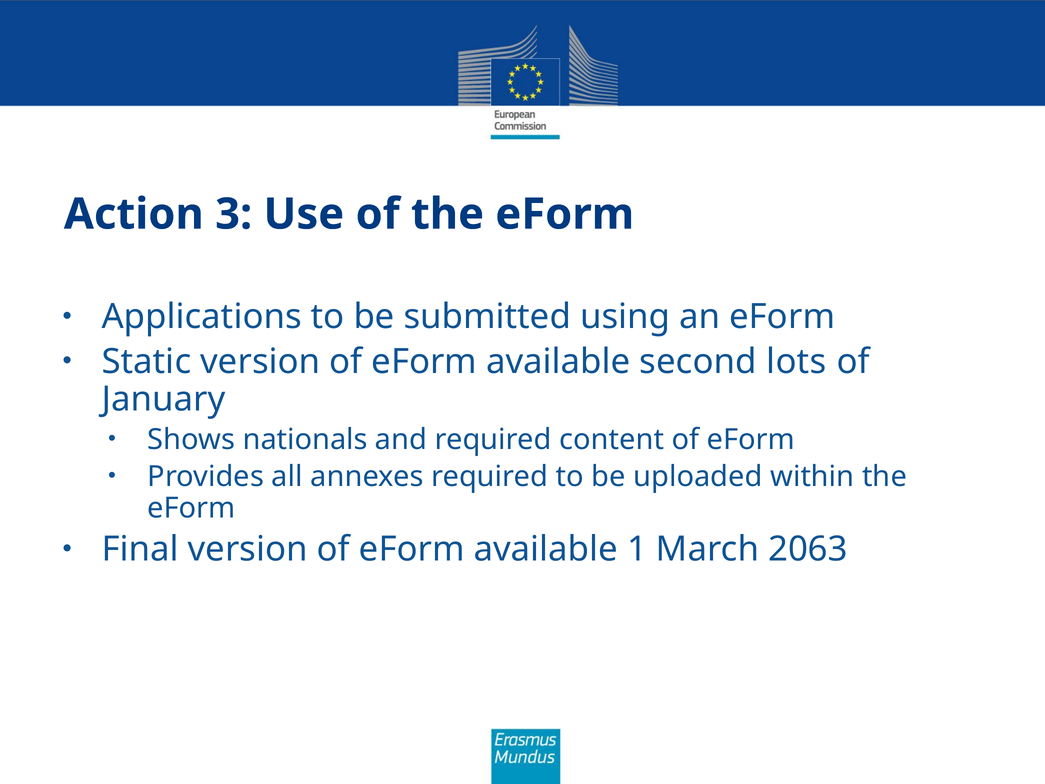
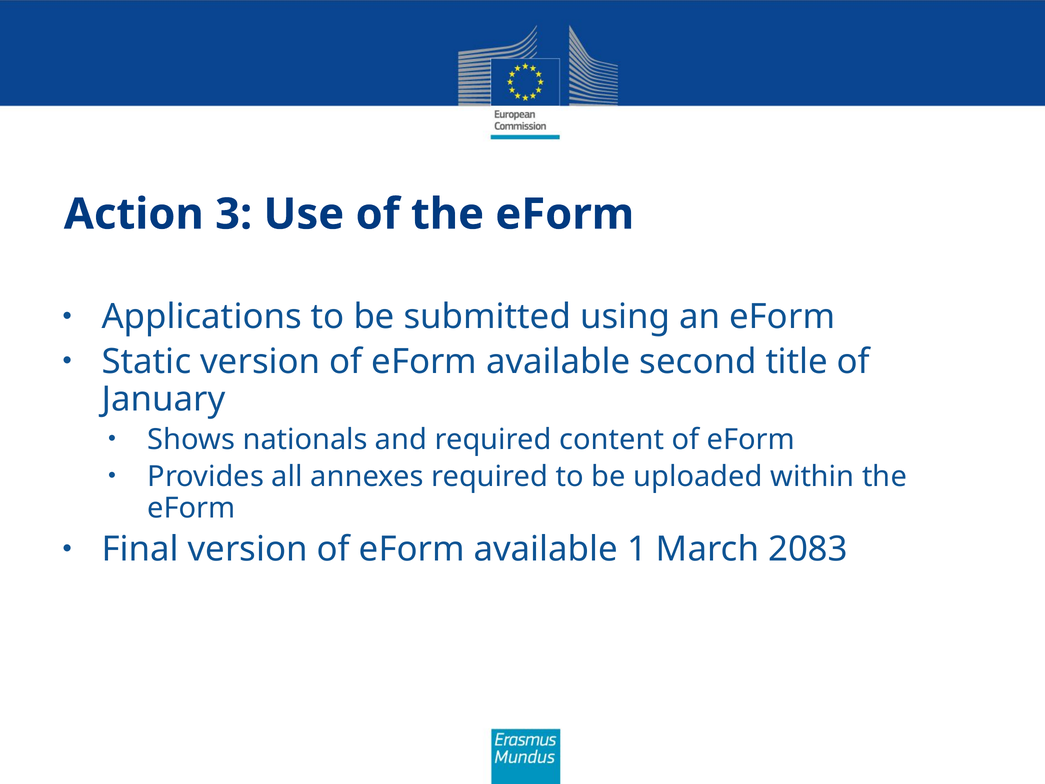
lots: lots -> title (797, 361)
2063: 2063 -> 2083 (808, 549)
